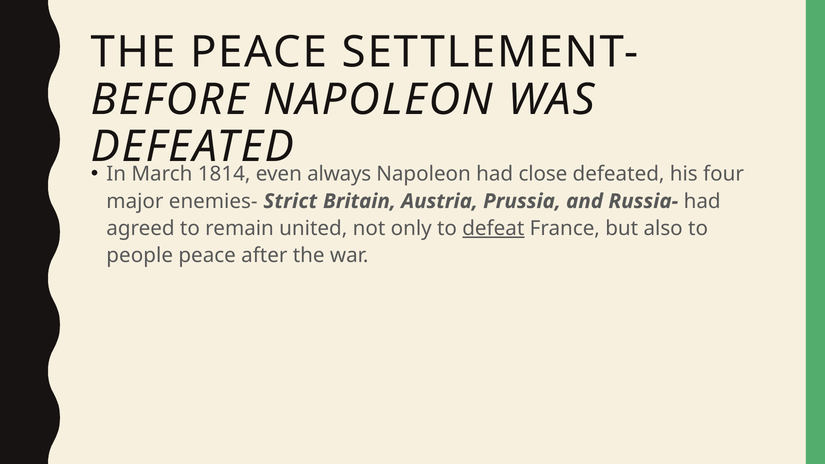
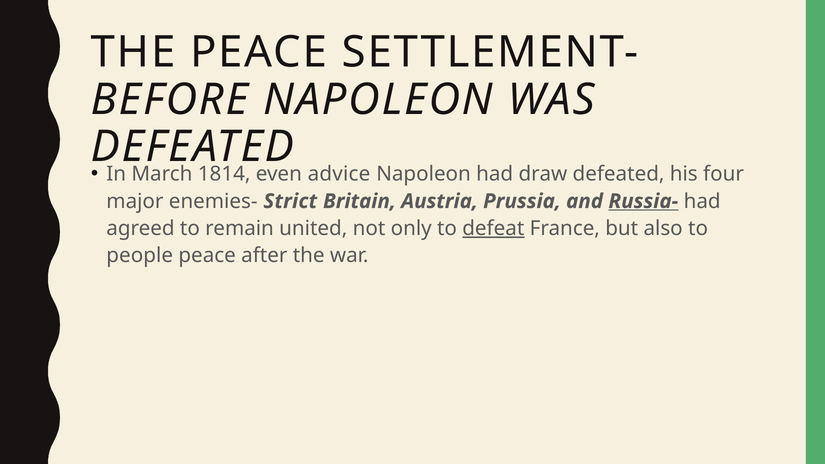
always: always -> advice (339, 174)
close: close -> draw (543, 174)
Russia- underline: none -> present (643, 201)
